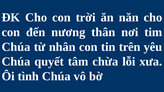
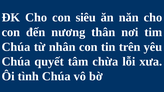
trời: trời -> siêu (86, 17)
